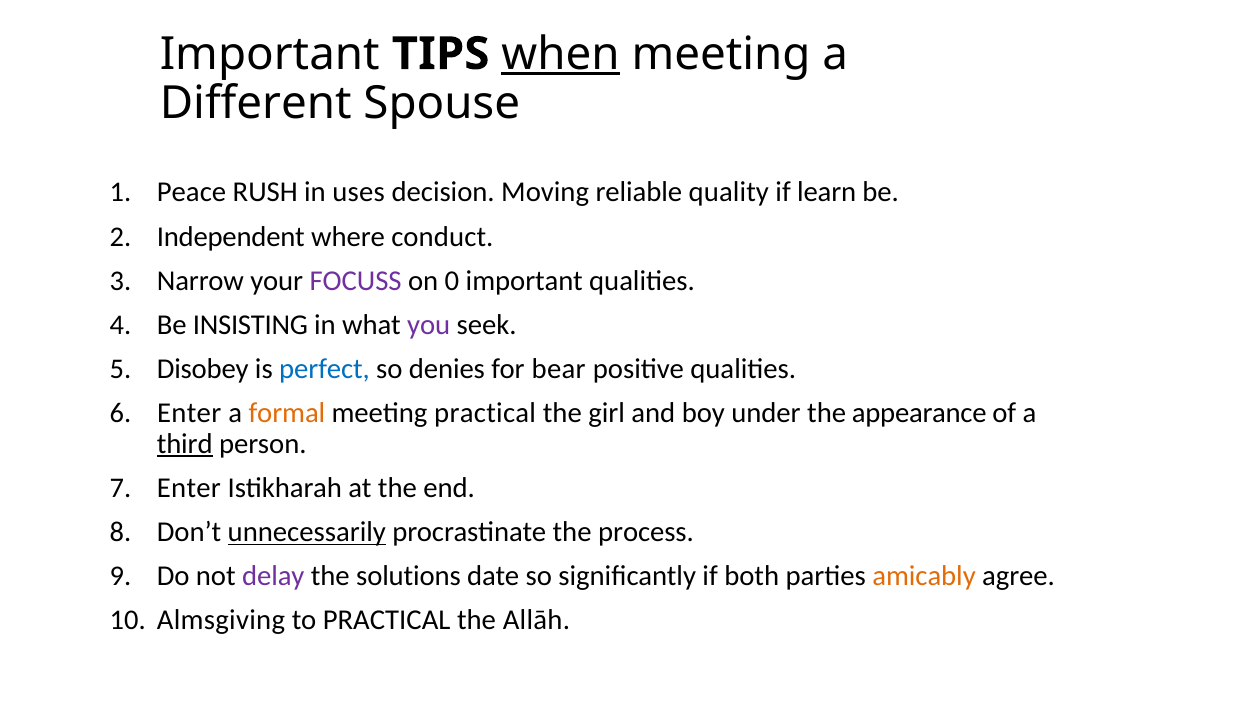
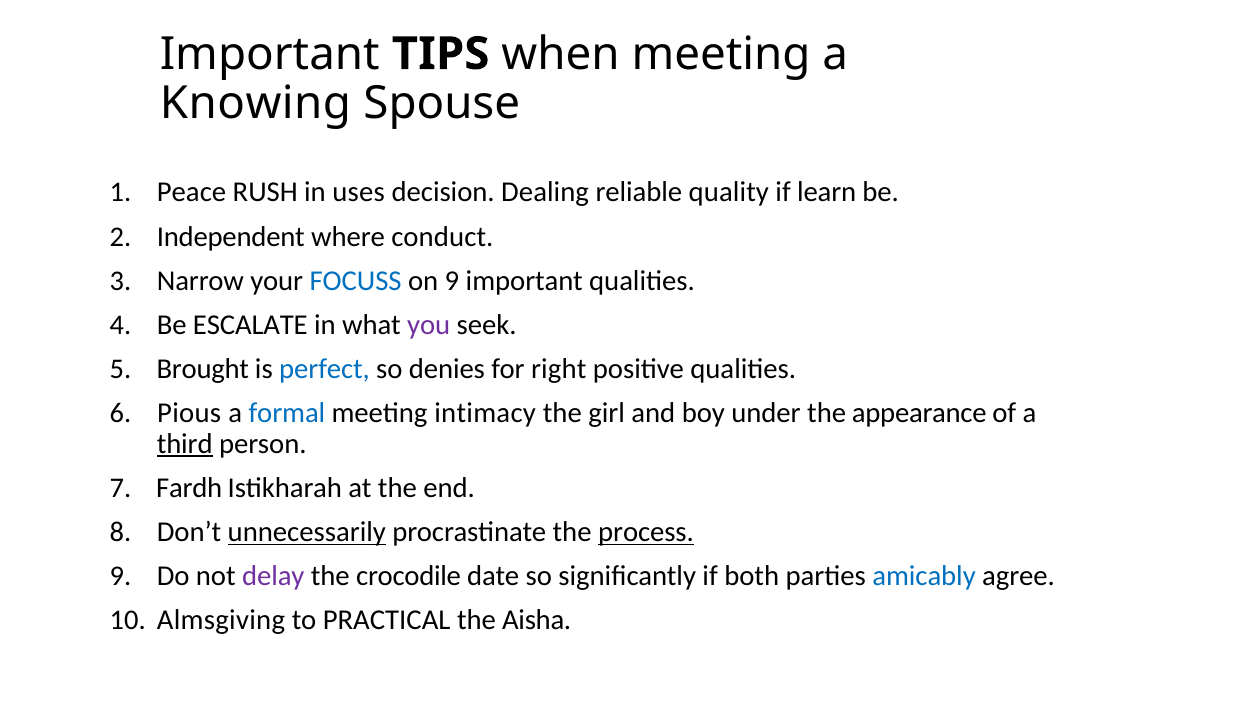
when underline: present -> none (561, 54)
Different: Different -> Knowing (255, 103)
Moving: Moving -> Dealing (545, 193)
FOCUSS colour: purple -> blue (356, 281)
on 0: 0 -> 9 (452, 281)
INSISTING: INSISTING -> ESCALATE (250, 325)
Disobey: Disobey -> Brought (203, 369)
bear: bear -> right (559, 369)
Enter: Enter -> Pious (189, 413)
formal colour: orange -> blue (287, 413)
meeting practical: practical -> intimacy (485, 413)
Enter: Enter -> Fardh (189, 488)
process underline: none -> present (646, 532)
solutions: solutions -> crocodile (409, 576)
amicably colour: orange -> blue (924, 576)
Allāh: Allāh -> Aisha (537, 621)
